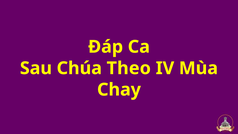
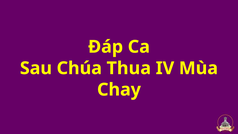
Theo: Theo -> Thua (129, 68)
